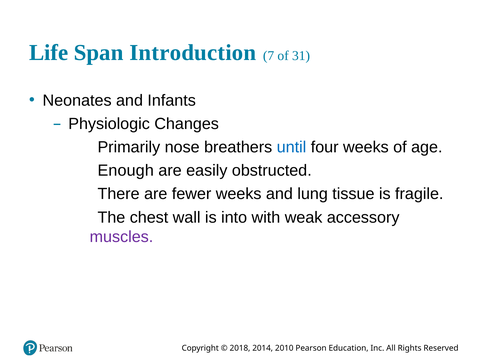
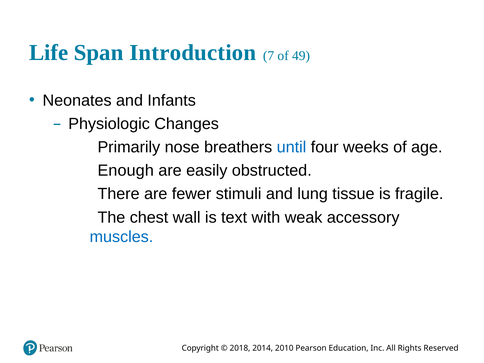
31: 31 -> 49 (301, 56)
fewer weeks: weeks -> stimuli (239, 194)
into: into -> text (234, 217)
muscles colour: purple -> blue (121, 237)
